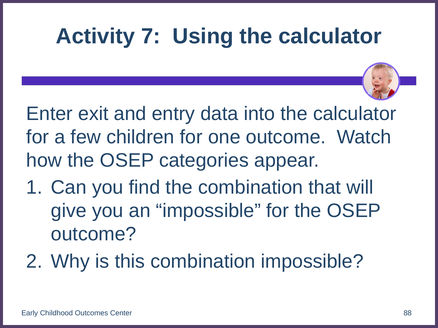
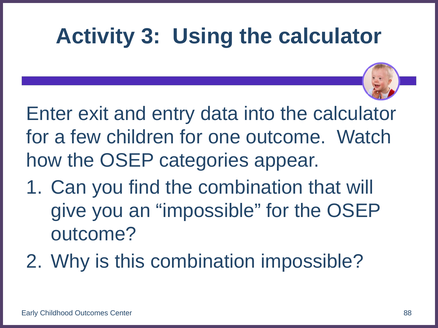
7: 7 -> 3 (151, 36)
